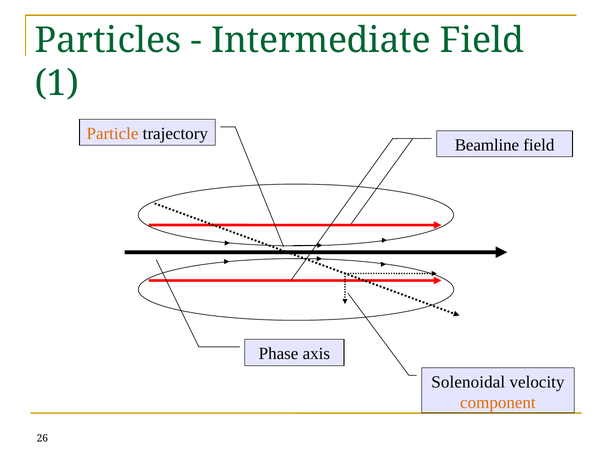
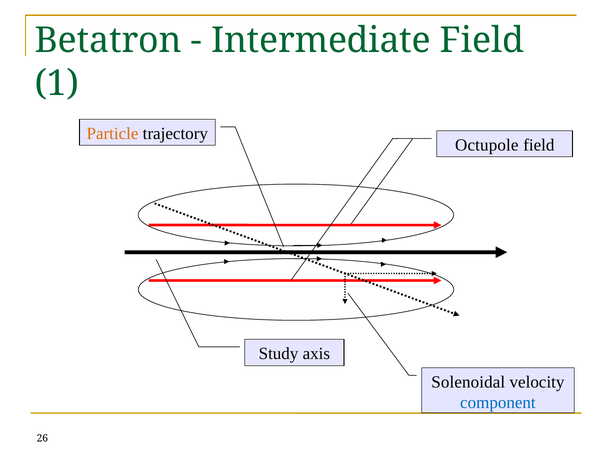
Particles: Particles -> Betatron (108, 41)
Beamline: Beamline -> Octupole (487, 145)
Phase: Phase -> Study (279, 354)
component colour: orange -> blue (498, 403)
